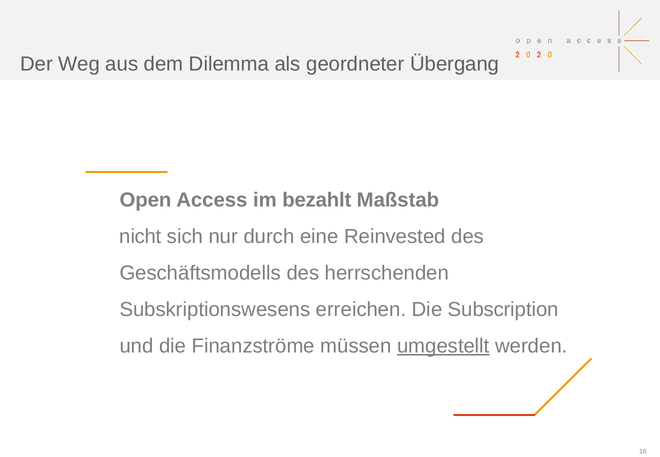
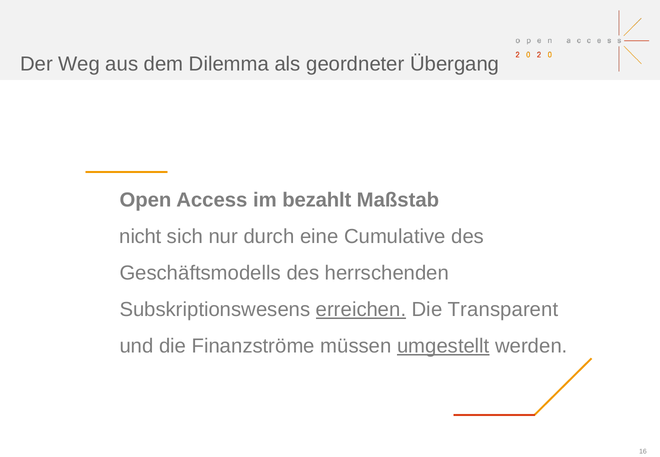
Reinvested: Reinvested -> Cumulative (395, 236)
erreichen underline: none -> present (361, 309)
Subscription: Subscription -> Transparent (503, 309)
